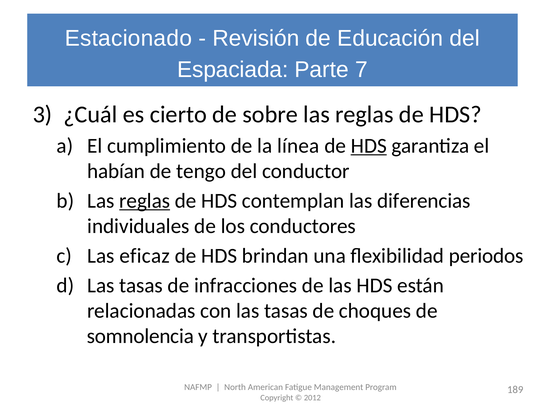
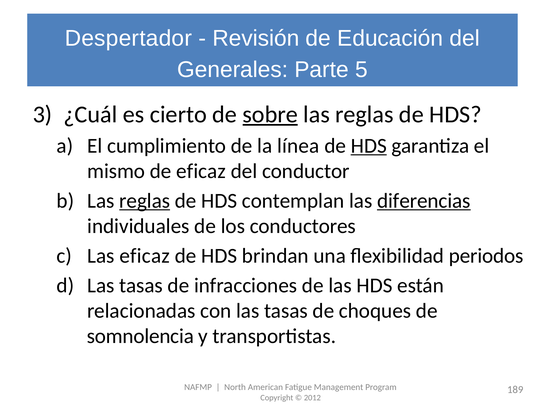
Estacionado: Estacionado -> Despertador (128, 38)
Espaciada: Espaciada -> Generales (233, 70)
7: 7 -> 5 (361, 70)
sobre underline: none -> present (270, 114)
habían: habían -> mismo (116, 171)
de tengo: tengo -> eficaz (201, 171)
diferencias underline: none -> present (424, 201)
